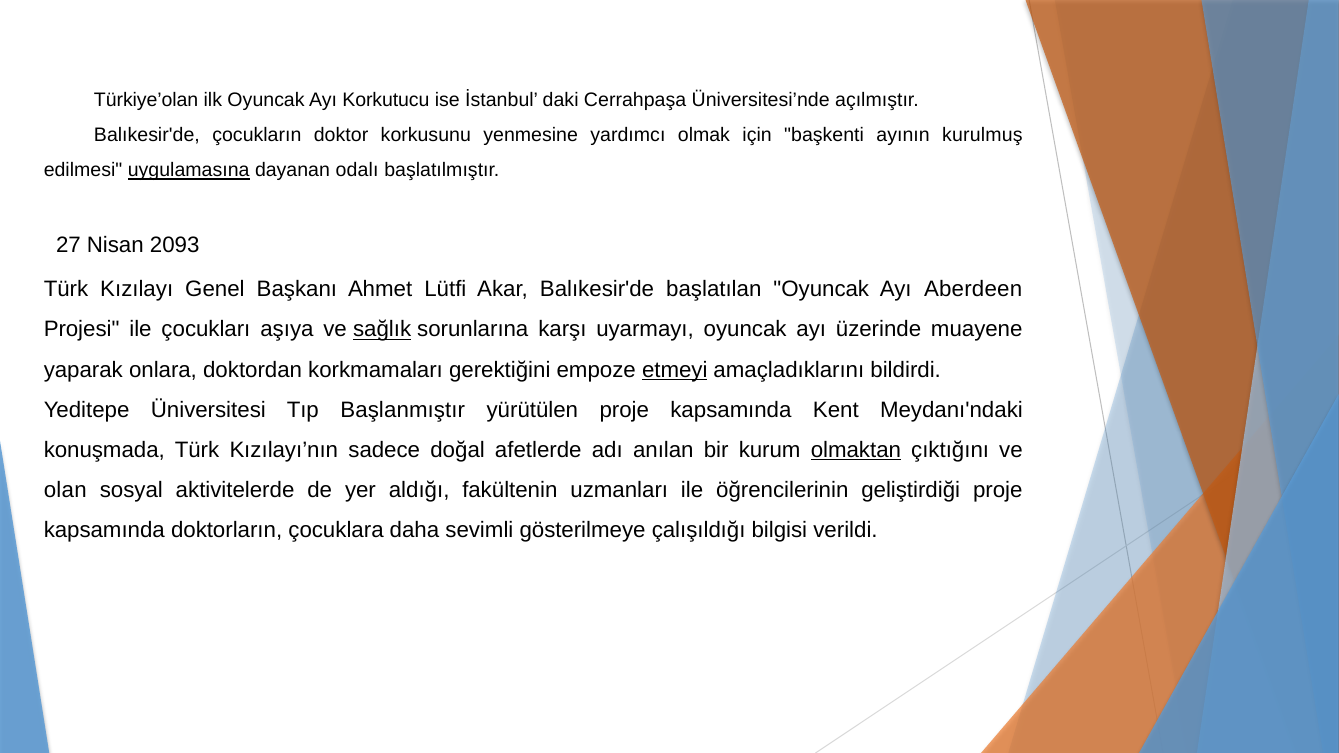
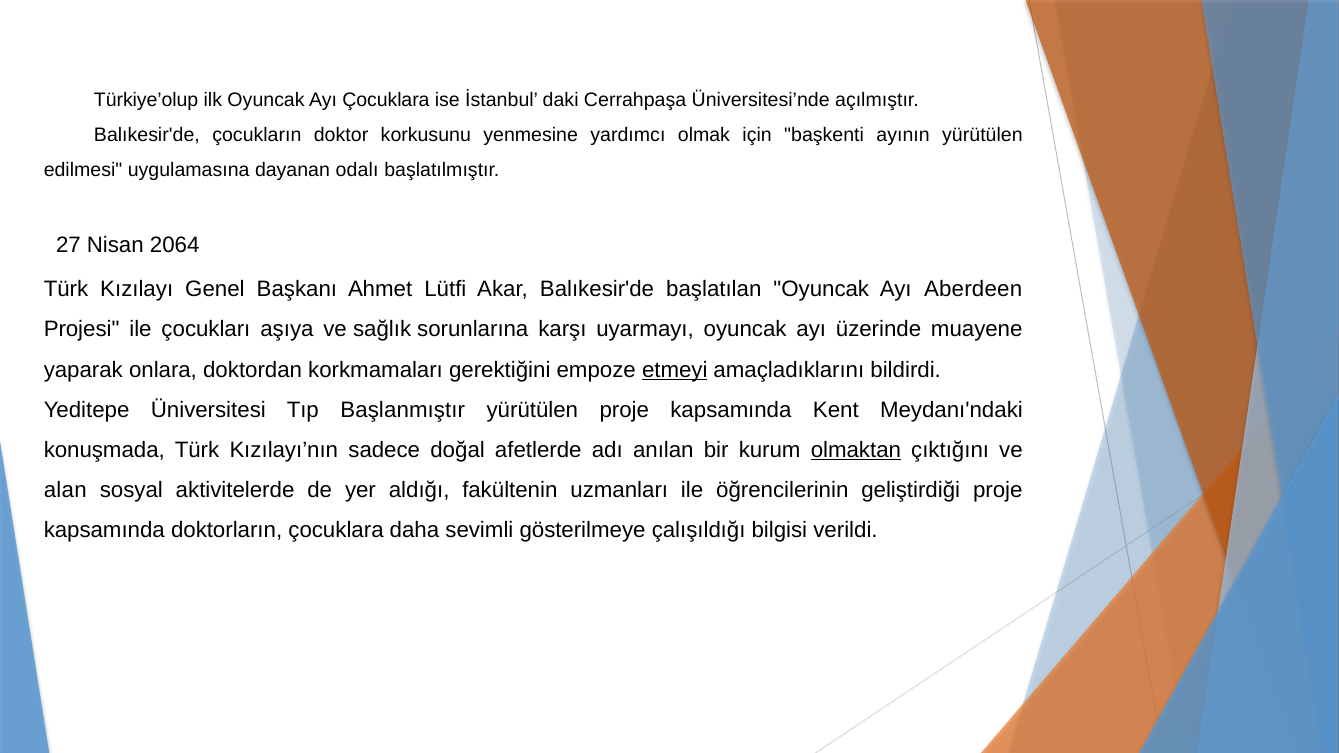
Türkiye’olan: Türkiye’olan -> Türkiye’olup (146, 100)
Ayı Korkutucu: Korkutucu -> Çocuklara (386, 100)
ayının kurulmuş: kurulmuş -> yürütülen (982, 135)
uygulamasına underline: present -> none (189, 171)
2093: 2093 -> 2064 (175, 245)
sağlık underline: present -> none (382, 330)
olan: olan -> alan (65, 490)
